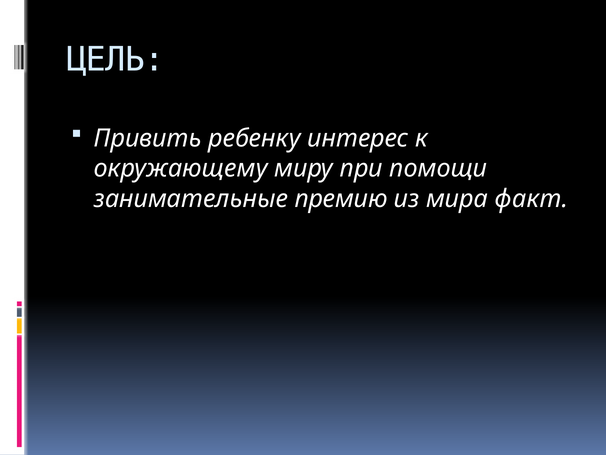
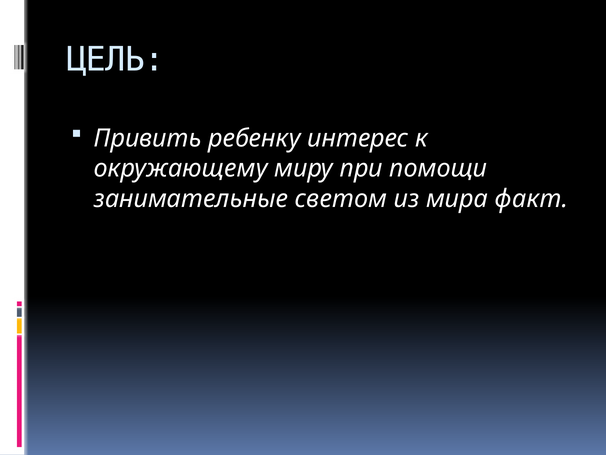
премию: премию -> светом (341, 199)
